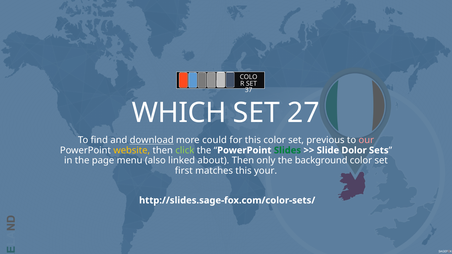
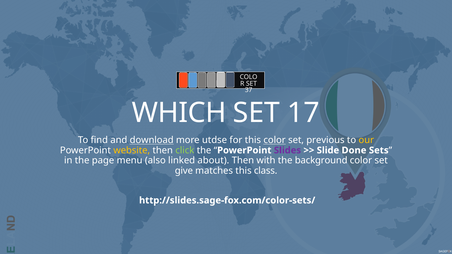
27: 27 -> 17 (303, 113)
could: could -> utdse (215, 140)
color underline: none -> present (275, 140)
our colour: pink -> yellow (366, 140)
Slides colour: green -> purple (287, 150)
Dolor: Dolor -> Done (354, 150)
only: only -> with (266, 161)
first: first -> give (184, 171)
your: your -> class (266, 171)
